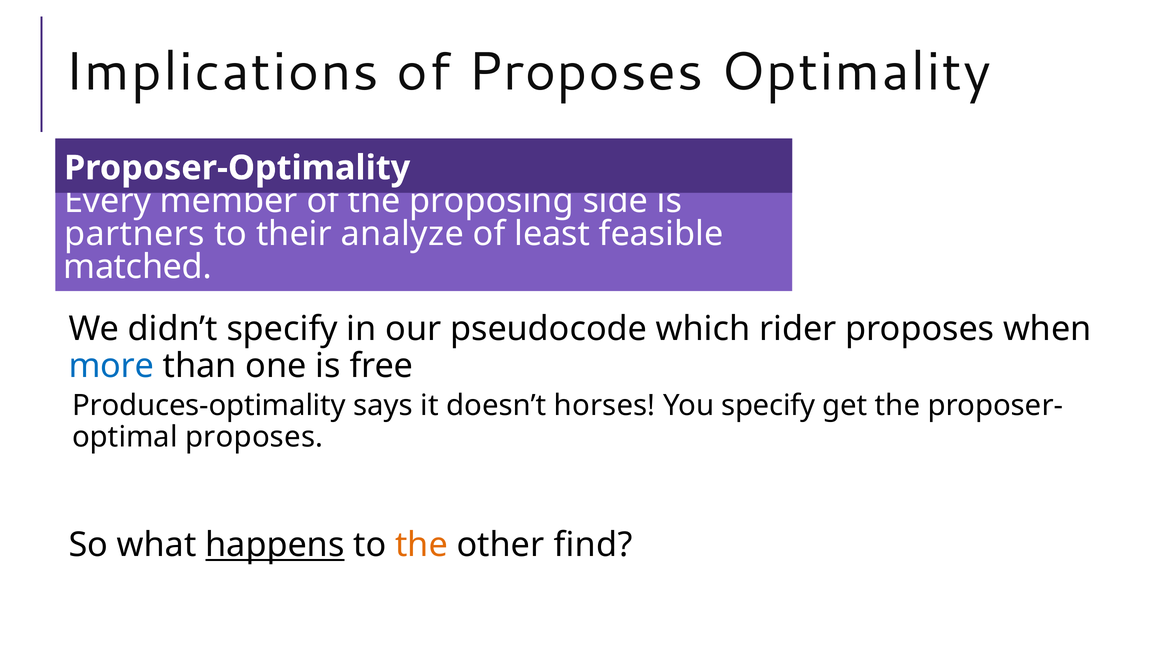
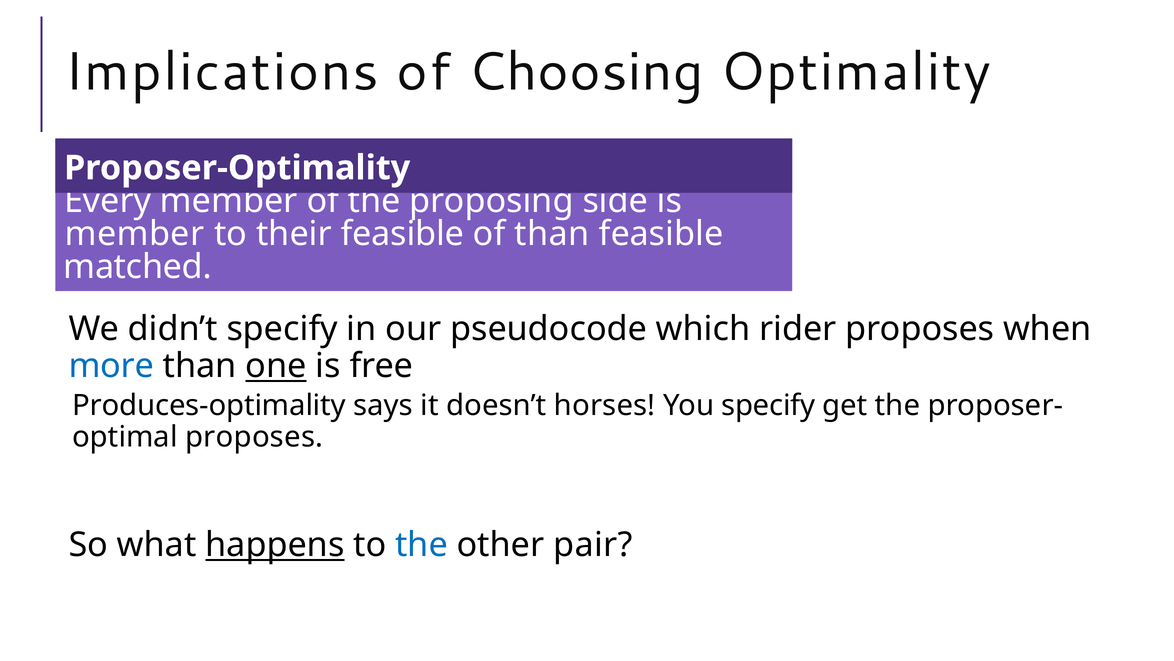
of Proposes: Proposes -> Choosing (586, 72)
partners: partners -> member (134, 234)
their analyze: analyze -> feasible (402, 234)
of least: least -> than (552, 234)
one underline: none -> present (276, 366)
the colour: orange -> blue (421, 545)
find: find -> pair (593, 545)
